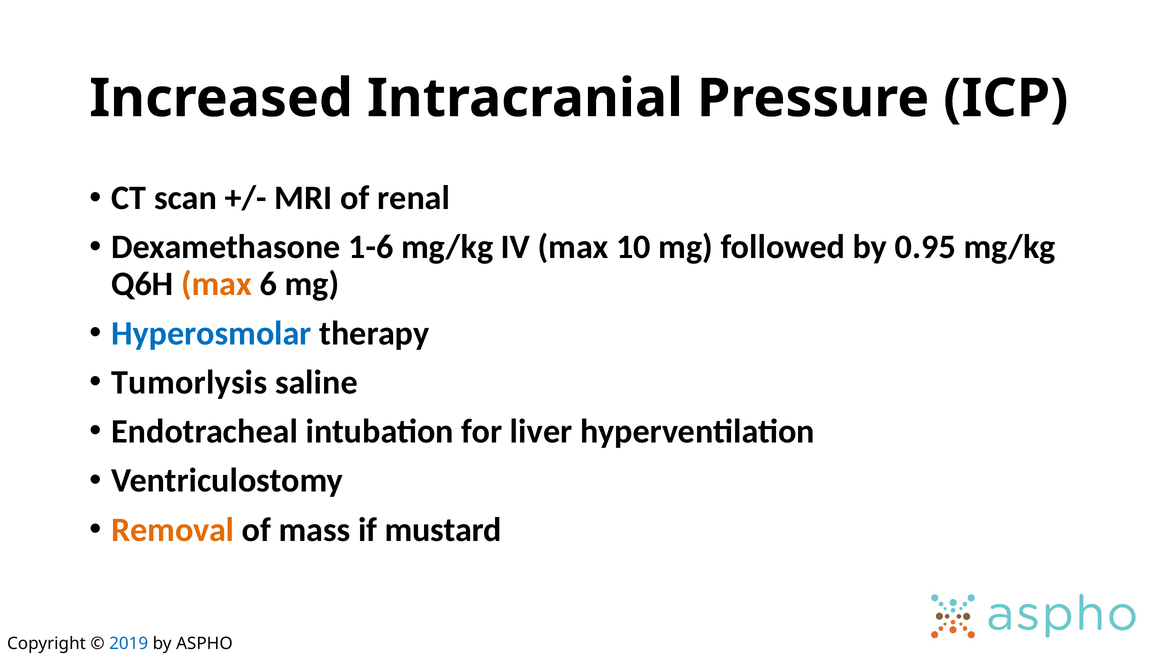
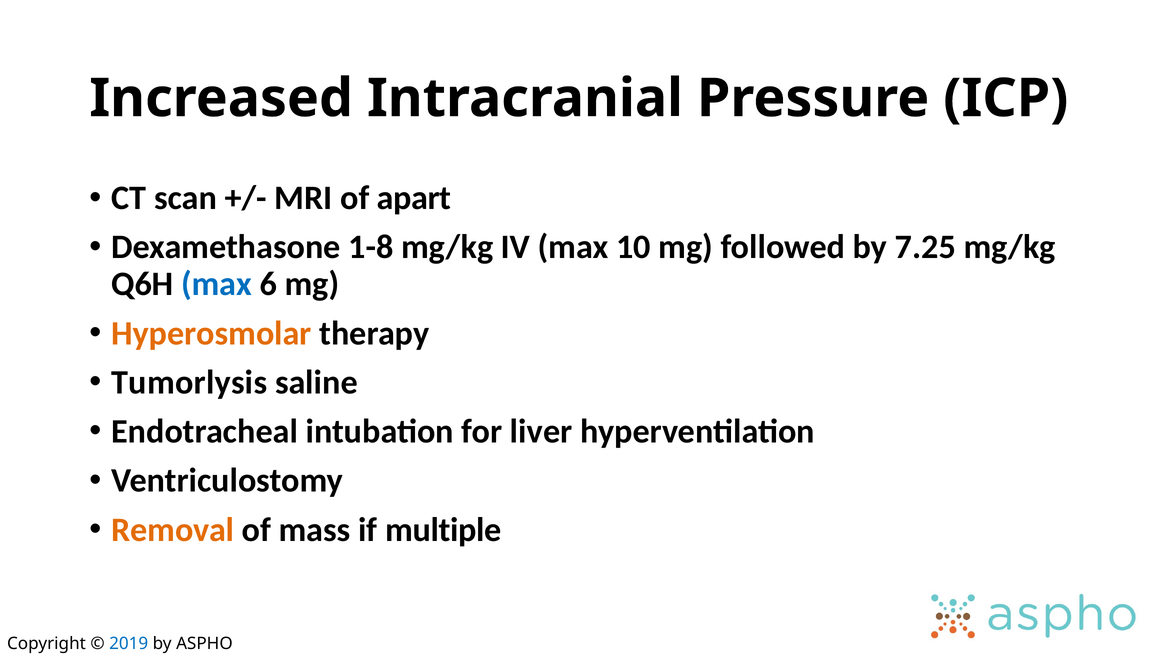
renal: renal -> apart (414, 198)
1-6: 1-6 -> 1-8 (371, 247)
0.95: 0.95 -> 7.25 (925, 247)
max colour: orange -> blue (217, 284)
Hyperosmolar colour: blue -> orange (211, 333)
mustard: mustard -> multiple (443, 530)
